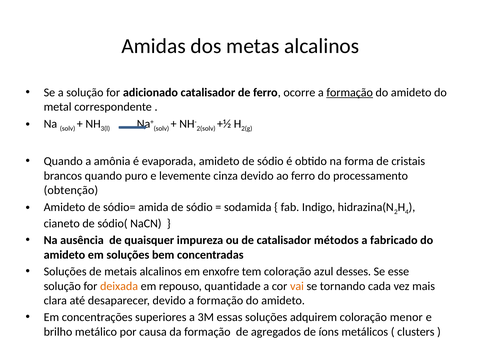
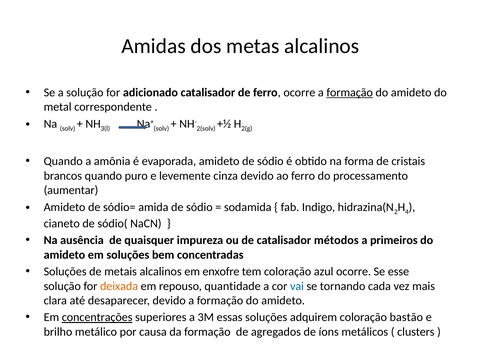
obtenção: obtenção -> aumentar (71, 190)
fabricado: fabricado -> primeiros (394, 240)
azul desses: desses -> ocorre (354, 271)
vai colour: orange -> blue (297, 286)
concentrações underline: none -> present (97, 317)
menor: menor -> bastão (406, 317)
